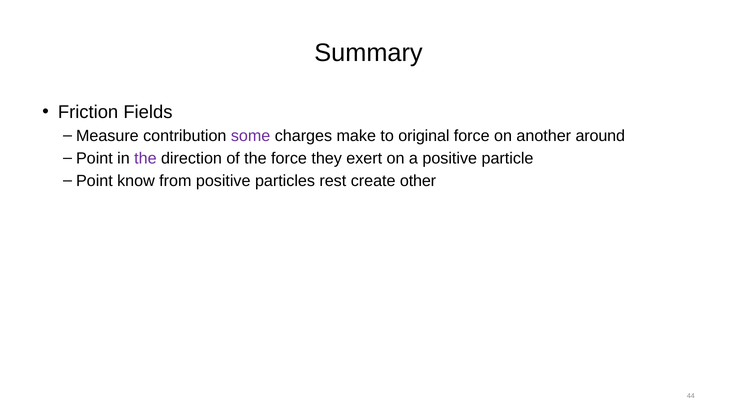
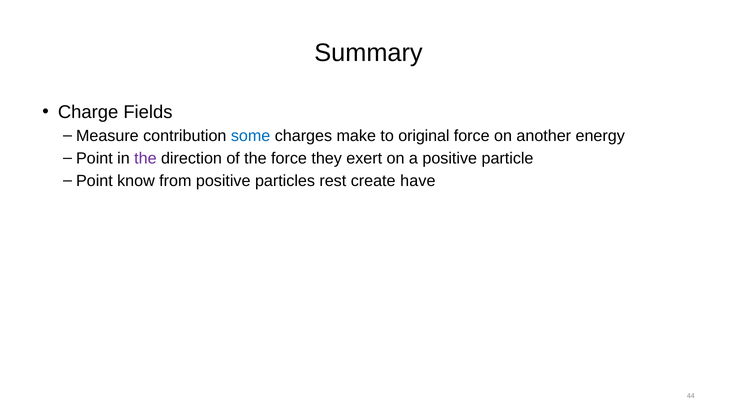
Friction: Friction -> Charge (88, 112)
some colour: purple -> blue (251, 136)
around: around -> energy (600, 136)
other: other -> have (418, 181)
